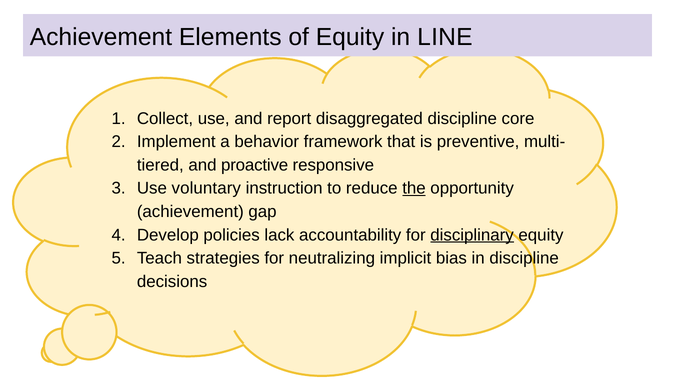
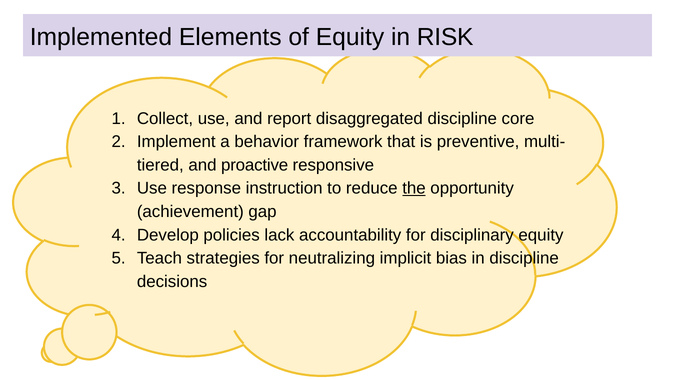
Achievement: Achievement -> Implemented (101, 37)
LINE: LINE -> RISK (445, 37)
voluntary: voluntary -> response (206, 188)
disciplinary underline: present -> none (472, 235)
